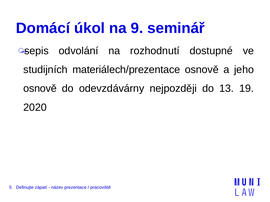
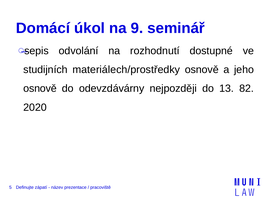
materiálech/prezentace: materiálech/prezentace -> materiálech/prostředky (126, 70)
19: 19 -> 82 (247, 89)
